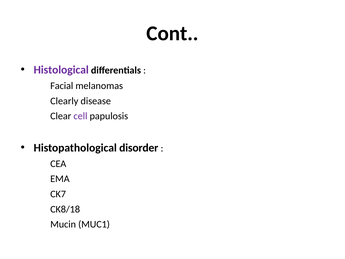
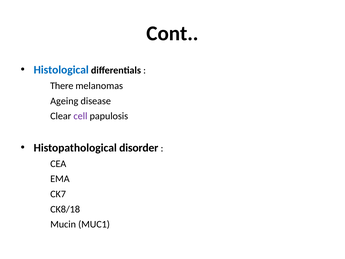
Histological colour: purple -> blue (61, 70)
Facial: Facial -> There (62, 86)
Clearly: Clearly -> Ageing (64, 101)
